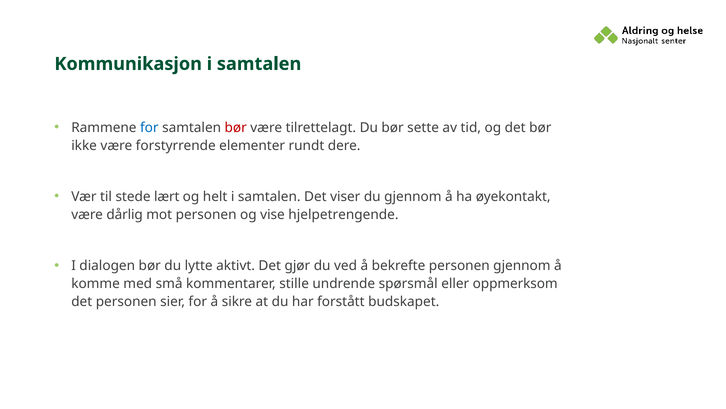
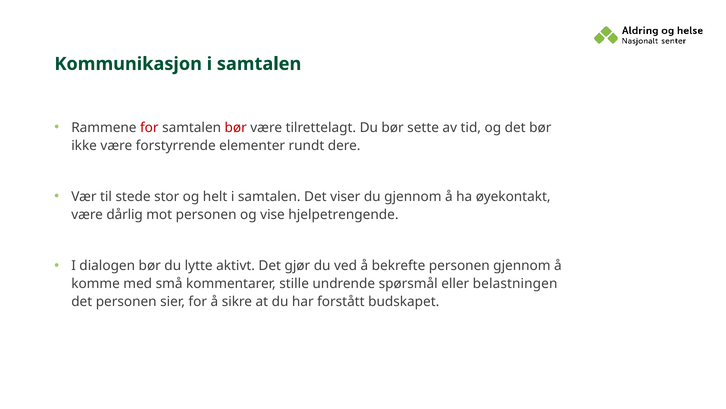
for colour: blue -> red (149, 127)
lært: lært -> stor (167, 196)
oppmerksom: oppmerksom -> belastningen (515, 283)
